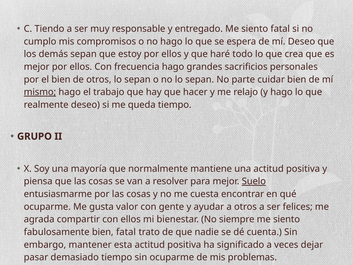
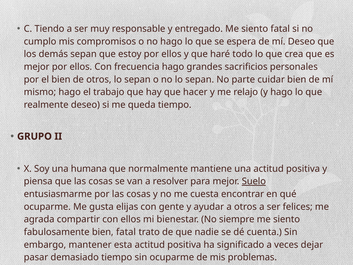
mismo underline: present -> none (40, 92)
mayoría: mayoría -> humana (89, 169)
valor: valor -> elijas (127, 207)
